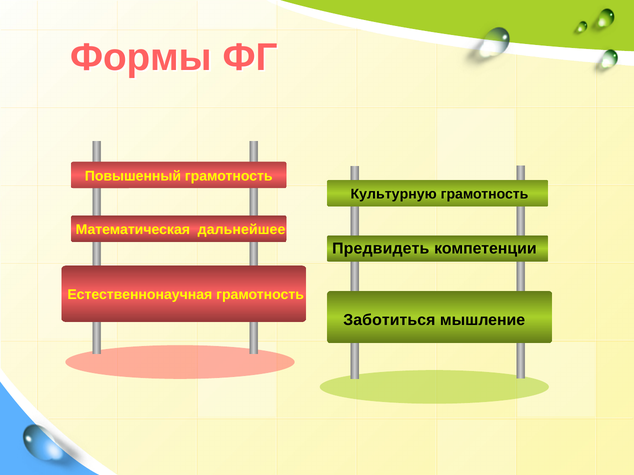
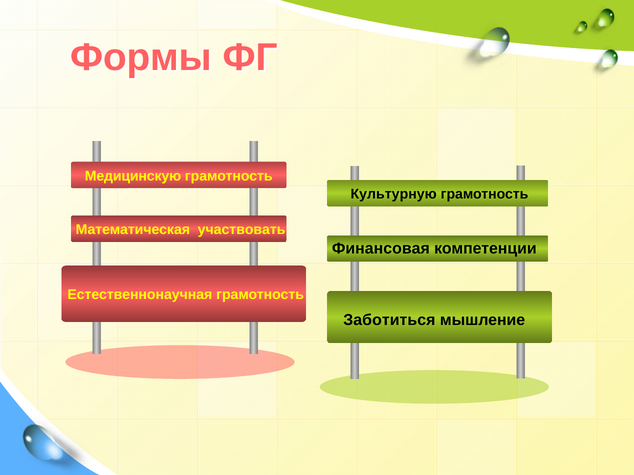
Повышенный: Повышенный -> Медицинскую (133, 176)
дальнейшее: дальнейшее -> участвовать (242, 230)
Предвидеть: Предвидеть -> Финансовая (381, 249)
